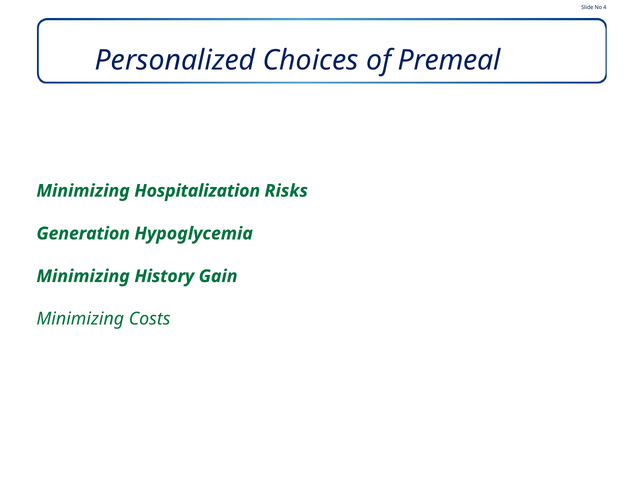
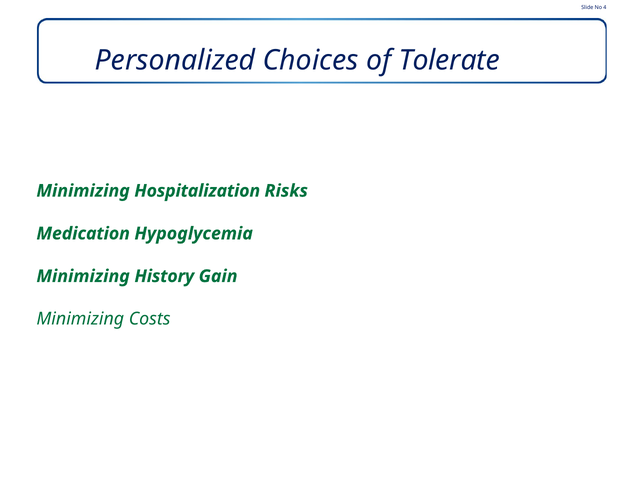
Premeal: Premeal -> Tolerate (449, 60)
Generation: Generation -> Medication (83, 234)
